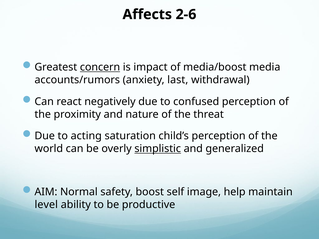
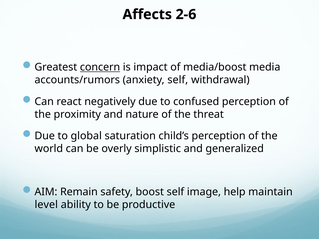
anxiety last: last -> self (178, 80)
acting: acting -> global (86, 136)
simplistic underline: present -> none (158, 149)
Normal: Normal -> Remain (79, 192)
